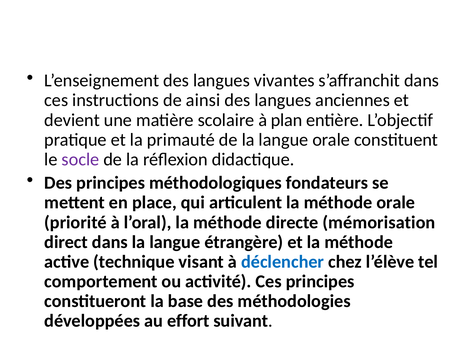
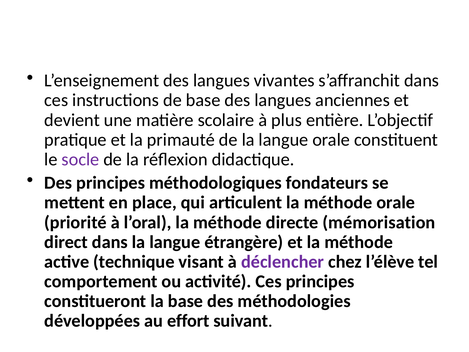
de ainsi: ainsi -> base (203, 100)
plan: plan -> plus (286, 120)
déclencher colour: blue -> purple (283, 262)
